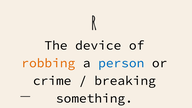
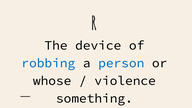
robbing colour: orange -> blue (48, 63)
crime: crime -> whose (52, 81)
breaking: breaking -> violence (125, 81)
